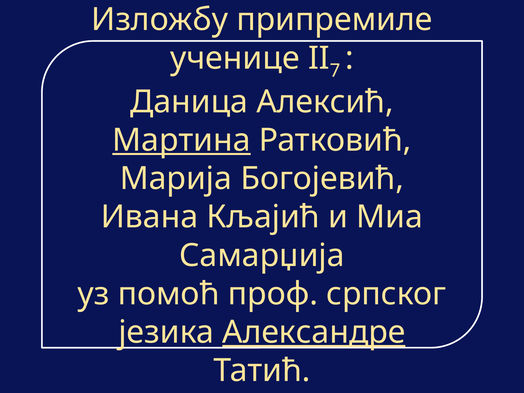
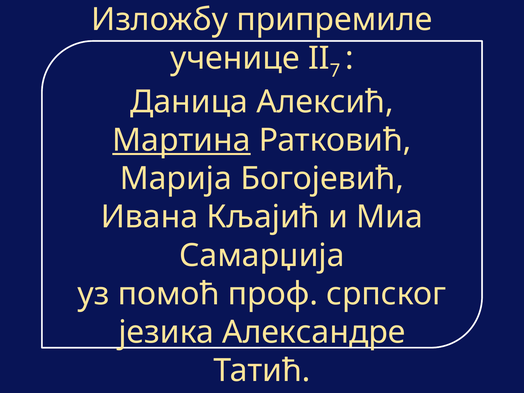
Александре underline: present -> none (314, 332)
